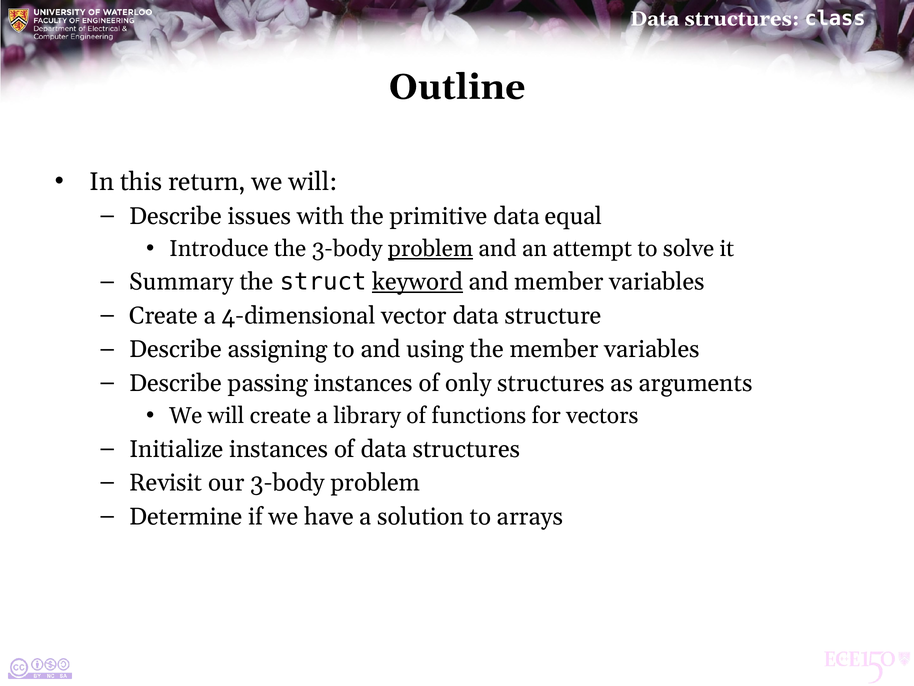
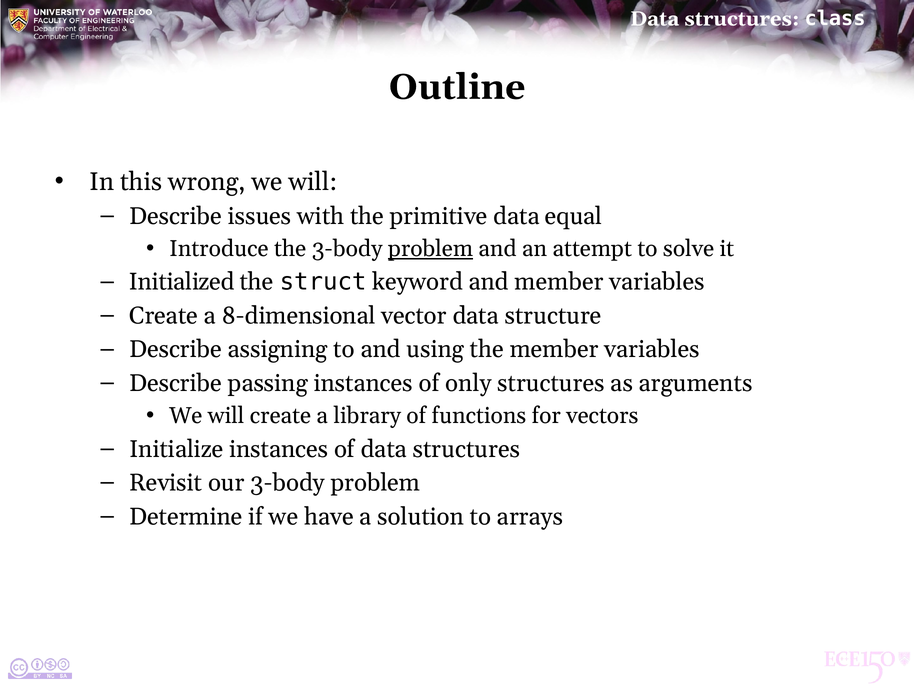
return: return -> wrong (207, 182)
Summary: Summary -> Initialized (182, 282)
keyword underline: present -> none (418, 282)
4-dimensional: 4-dimensional -> 8-dimensional (299, 315)
